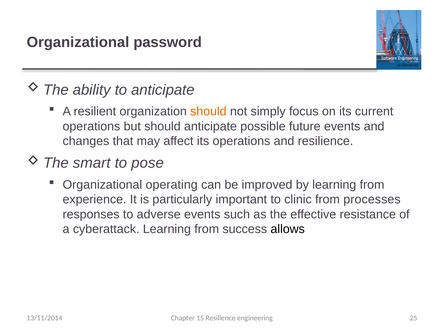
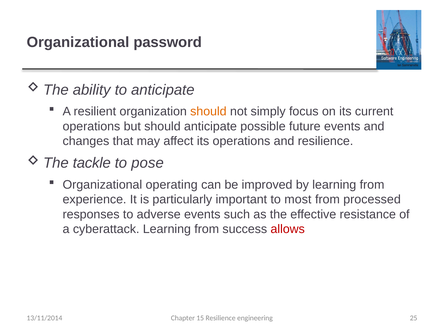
smart: smart -> tackle (92, 163)
clinic: clinic -> most (298, 200)
processes: processes -> processed (372, 200)
allows colour: black -> red (288, 229)
